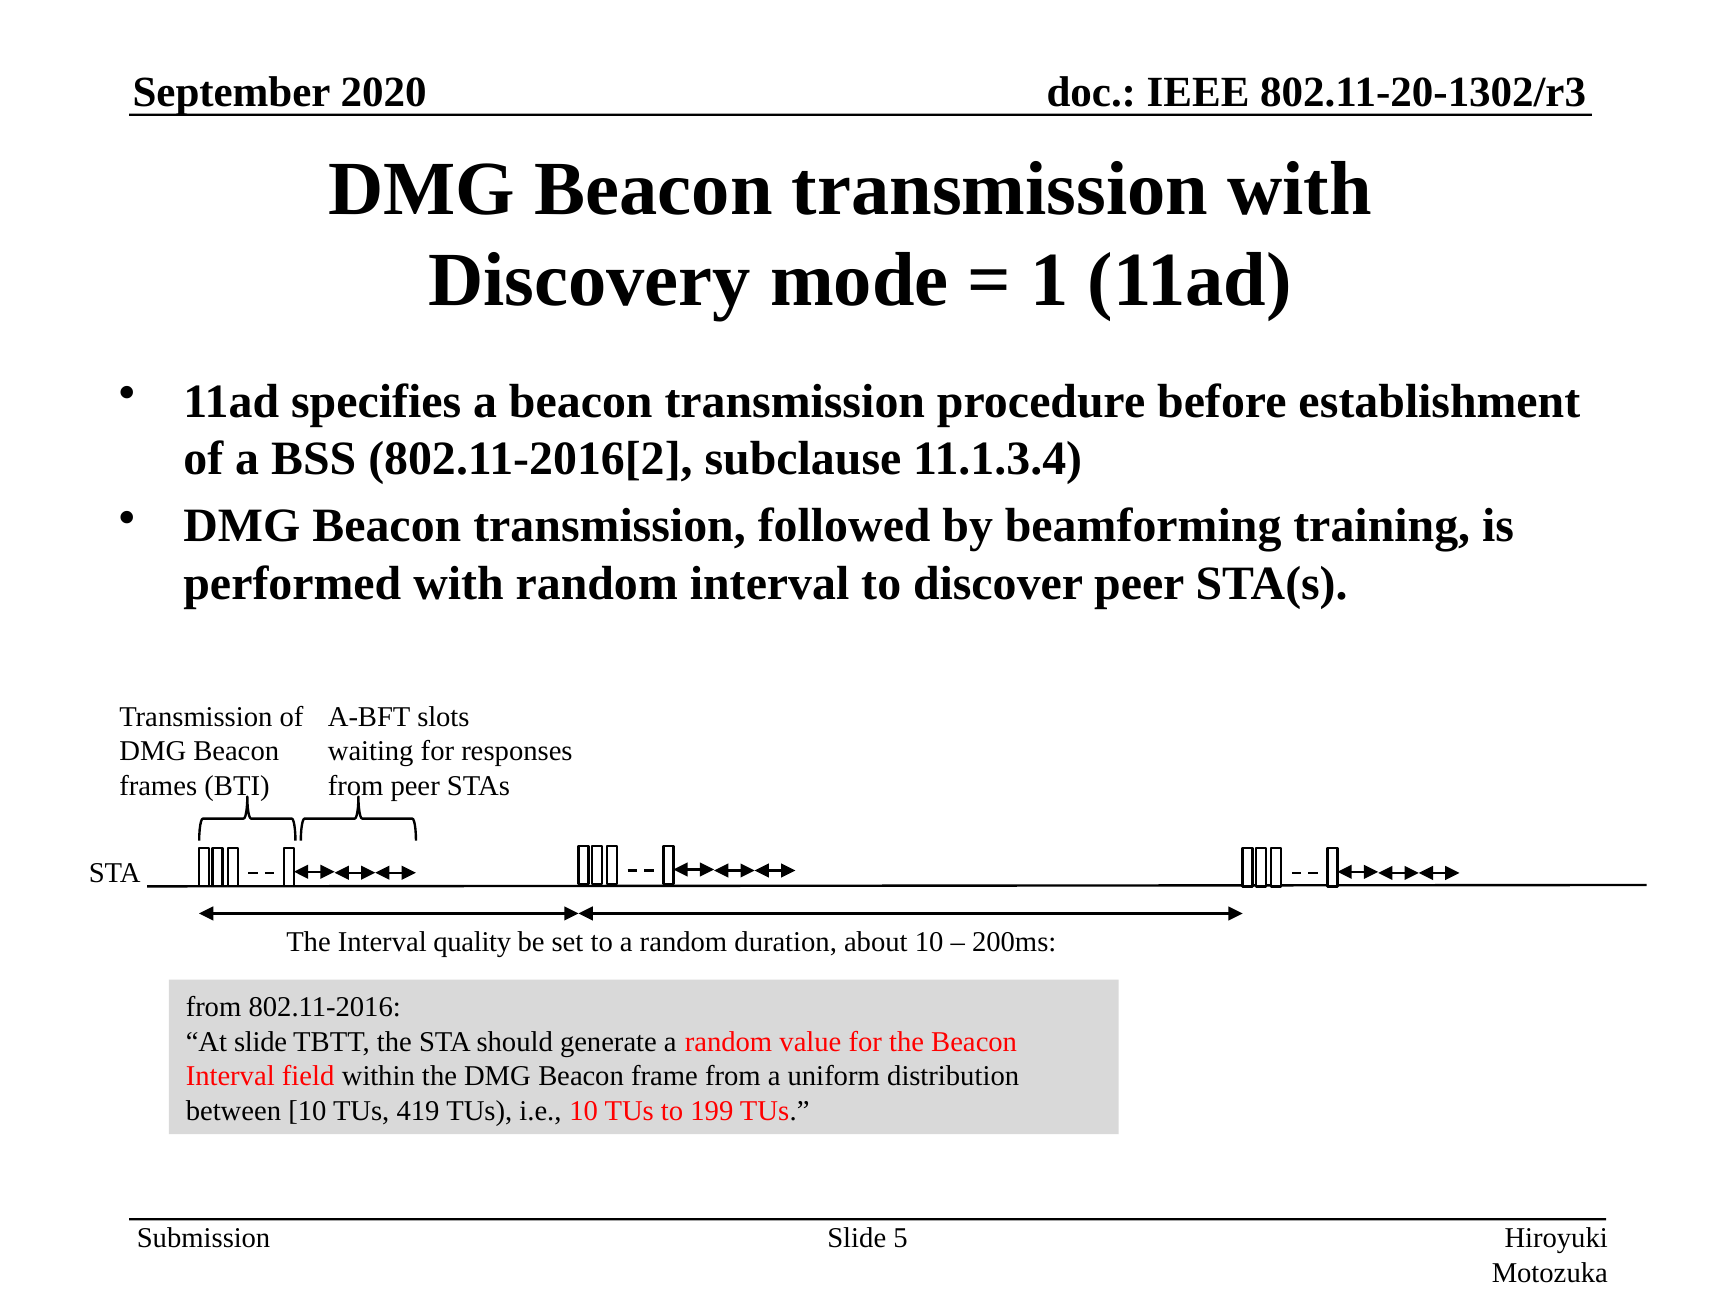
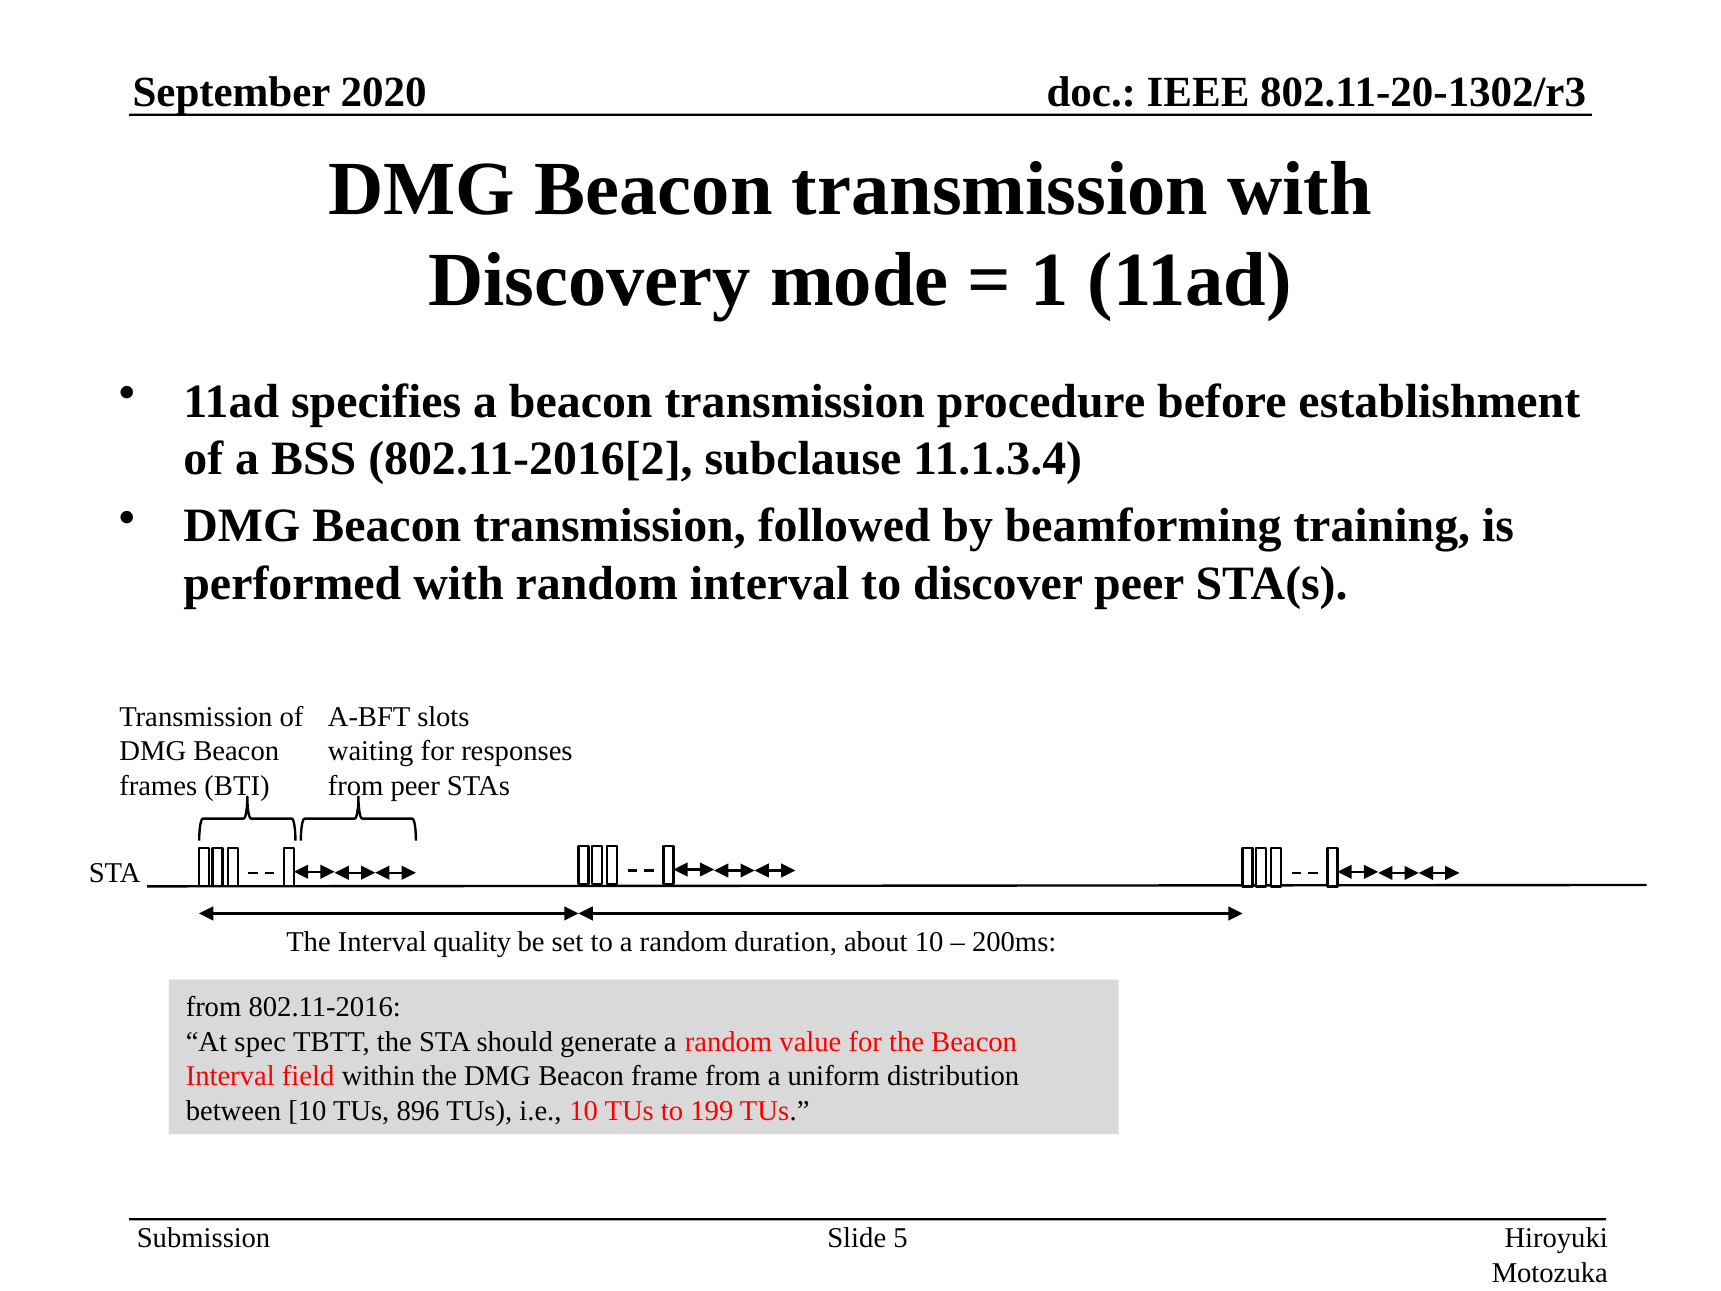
At slide: slide -> spec (260, 1042)
419: 419 -> 896 (418, 1110)
